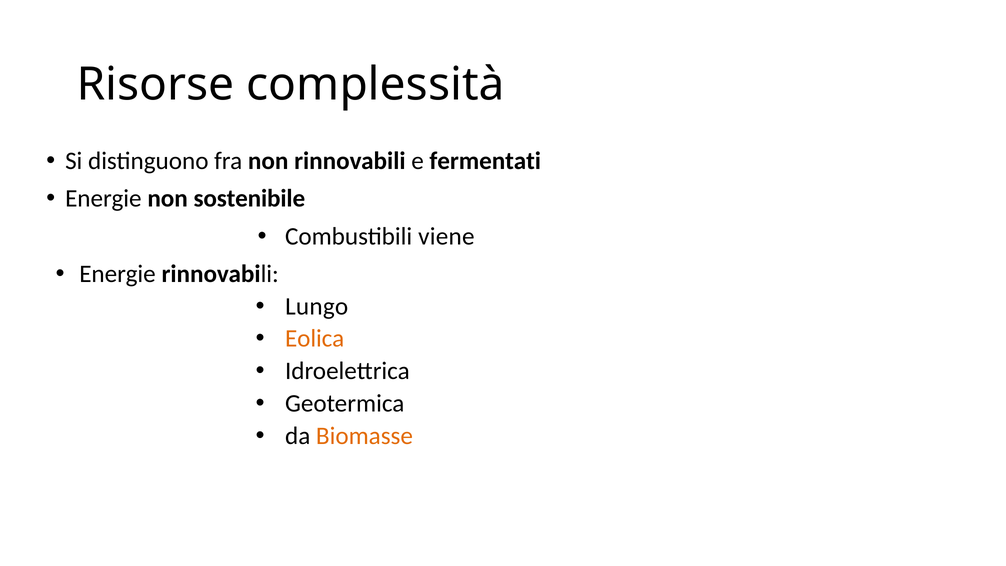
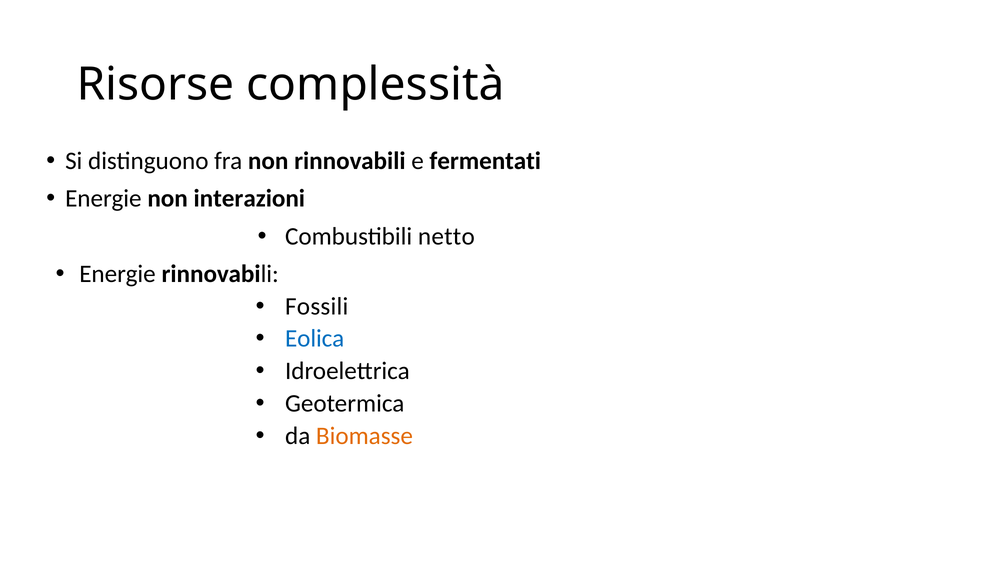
sostenibile: sostenibile -> interazioni (249, 199)
viene: viene -> netto (446, 236)
Lungo: Lungo -> Fossili (317, 306)
Eolica colour: orange -> blue (315, 339)
